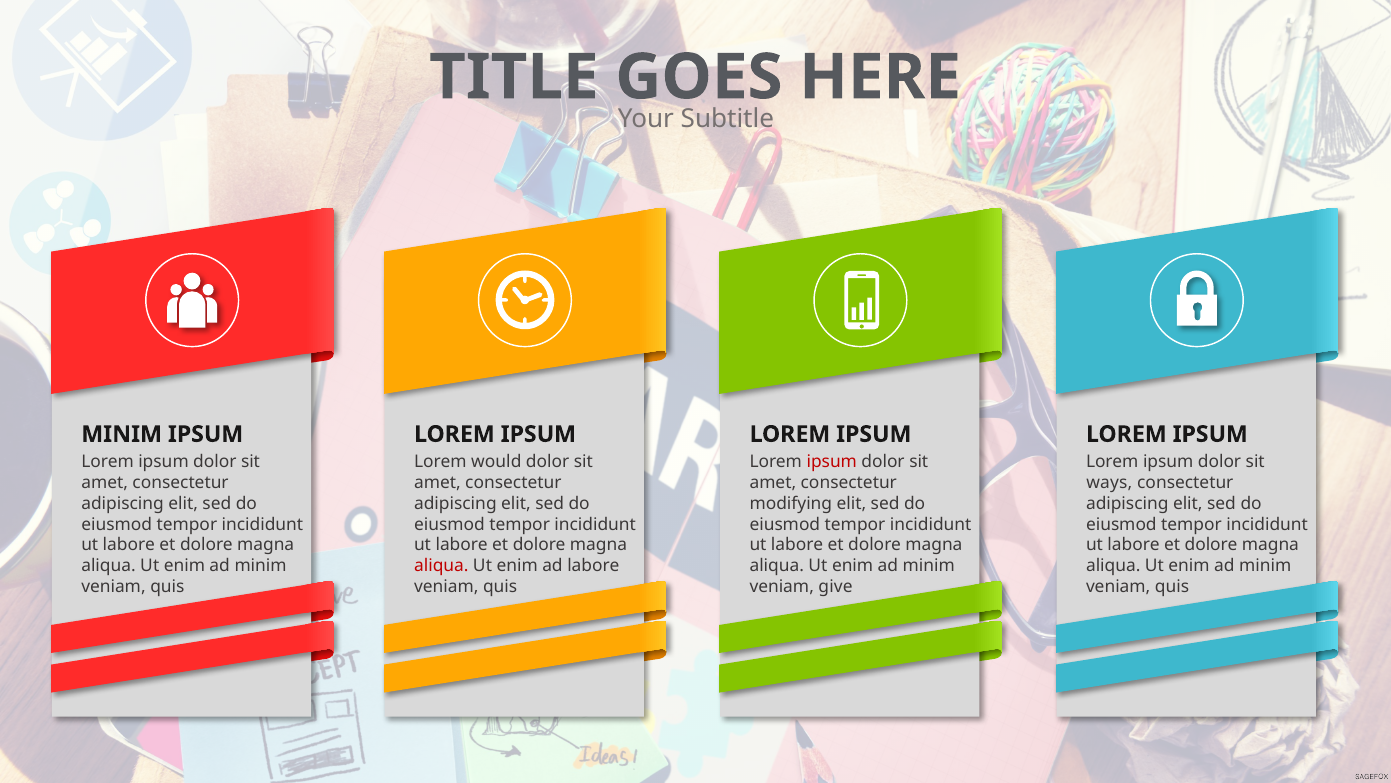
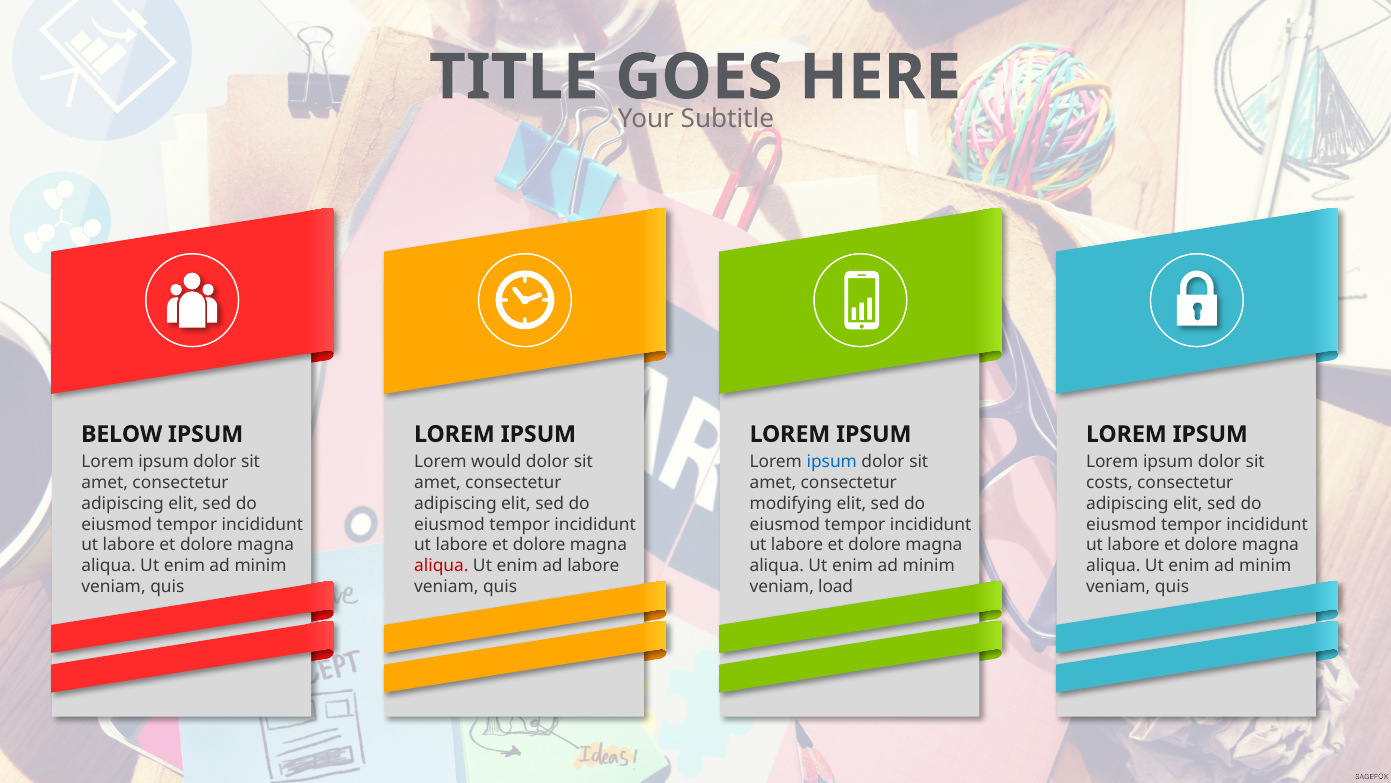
MINIM: MINIM -> BELOW (122, 434)
ipsum colour: red -> blue (832, 461)
ways: ways -> costs (1109, 482)
give: give -> load (836, 586)
